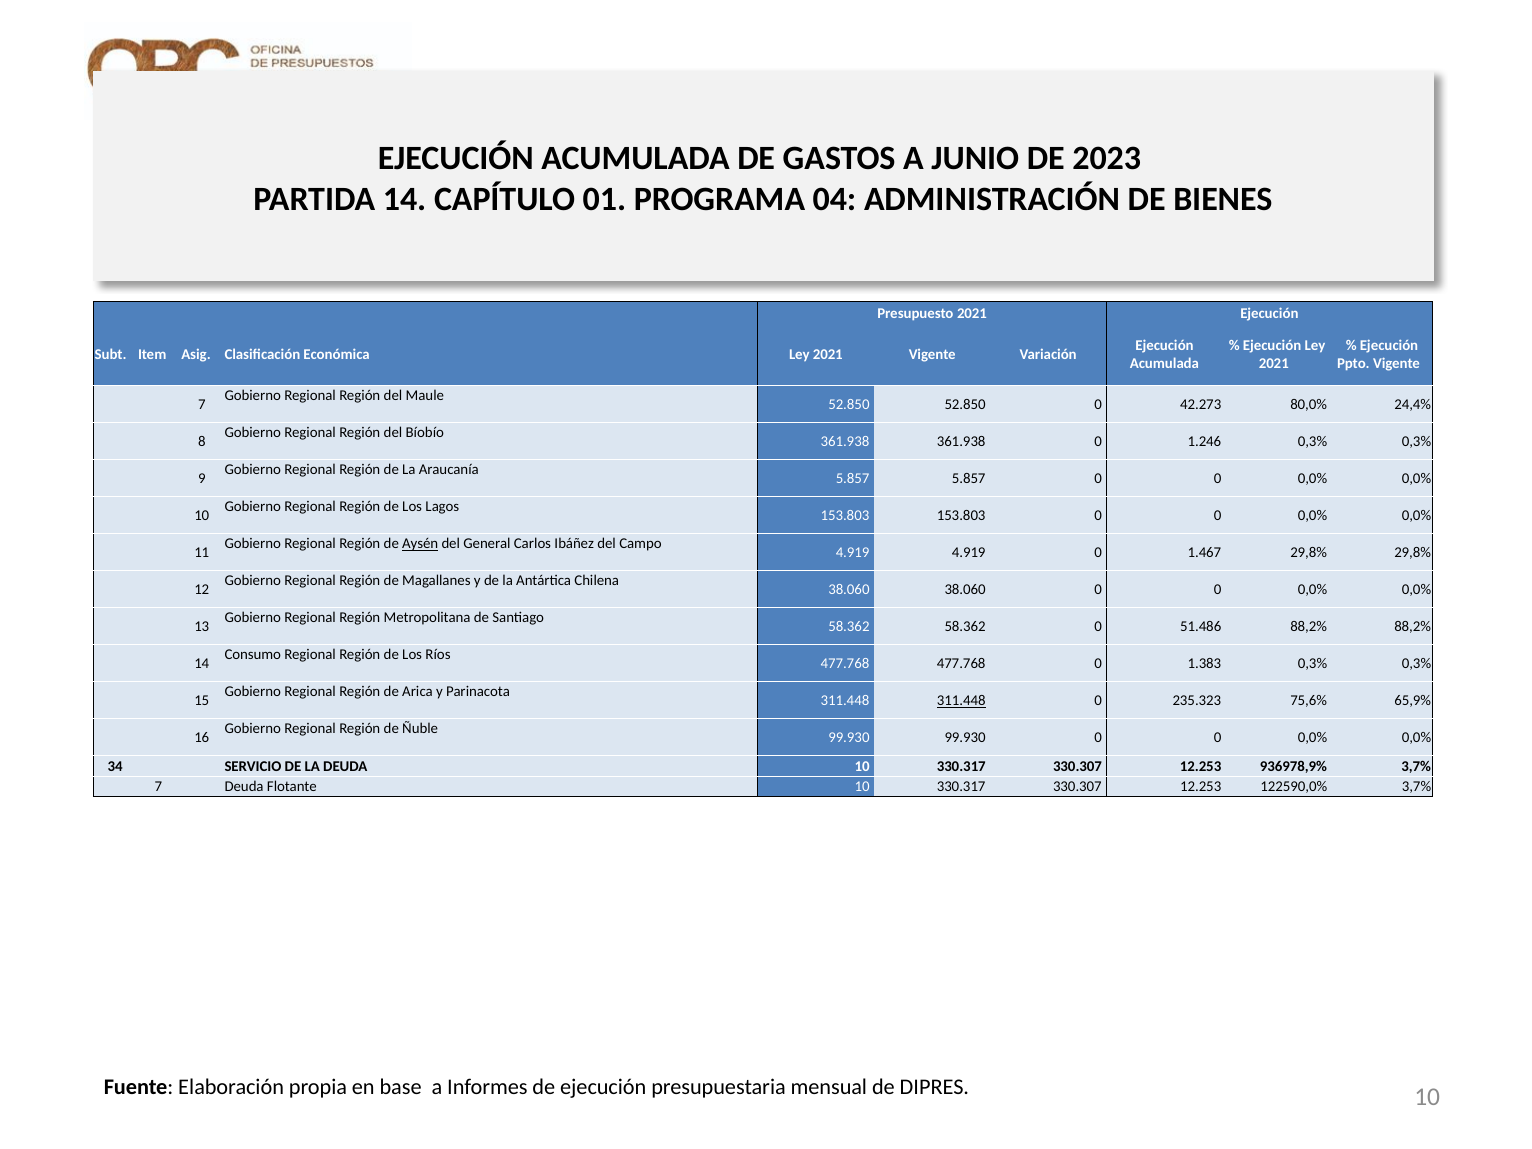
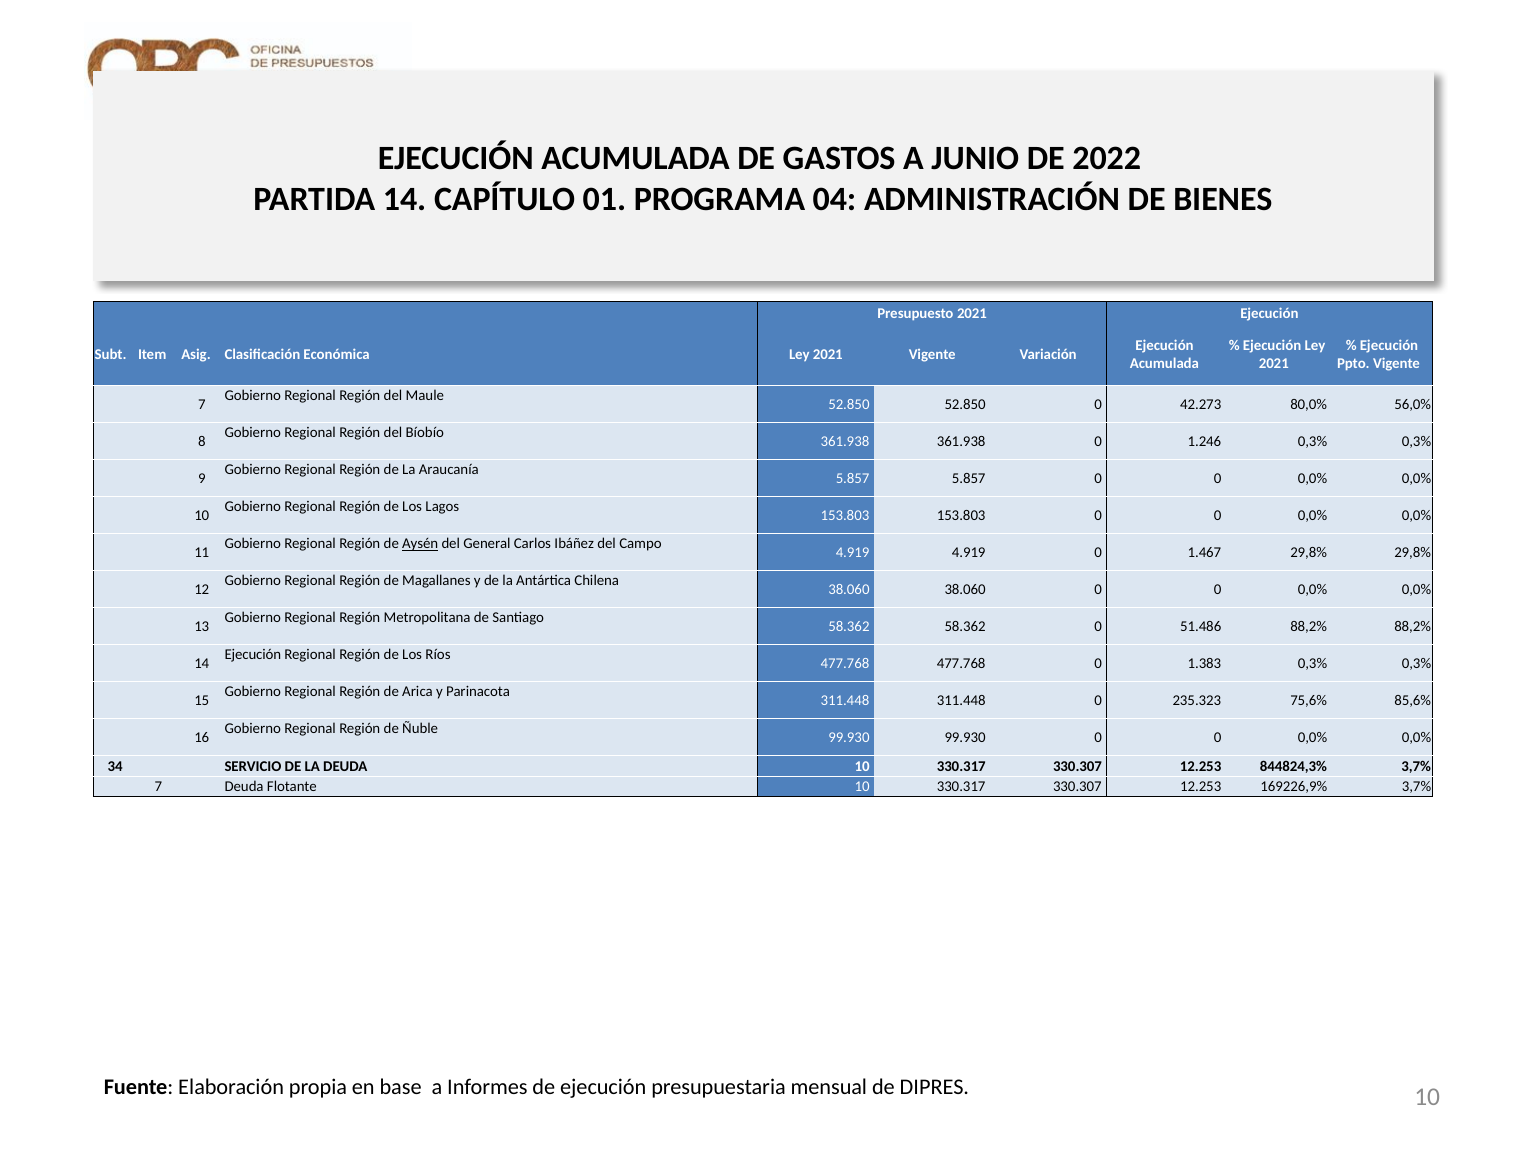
2023: 2023 -> 2022 (1107, 158)
24,4%: 24,4% -> 56,0% (1413, 404)
Consumo: Consumo -> Ejecución (253, 655)
311.448 underline: present -> none (961, 701)
65,9%: 65,9% -> 85,6% (1413, 701)
936978,9%: 936978,9% -> 844824,3% (1293, 767)
122590,0%: 122590,0% -> 169226,9% (1294, 787)
